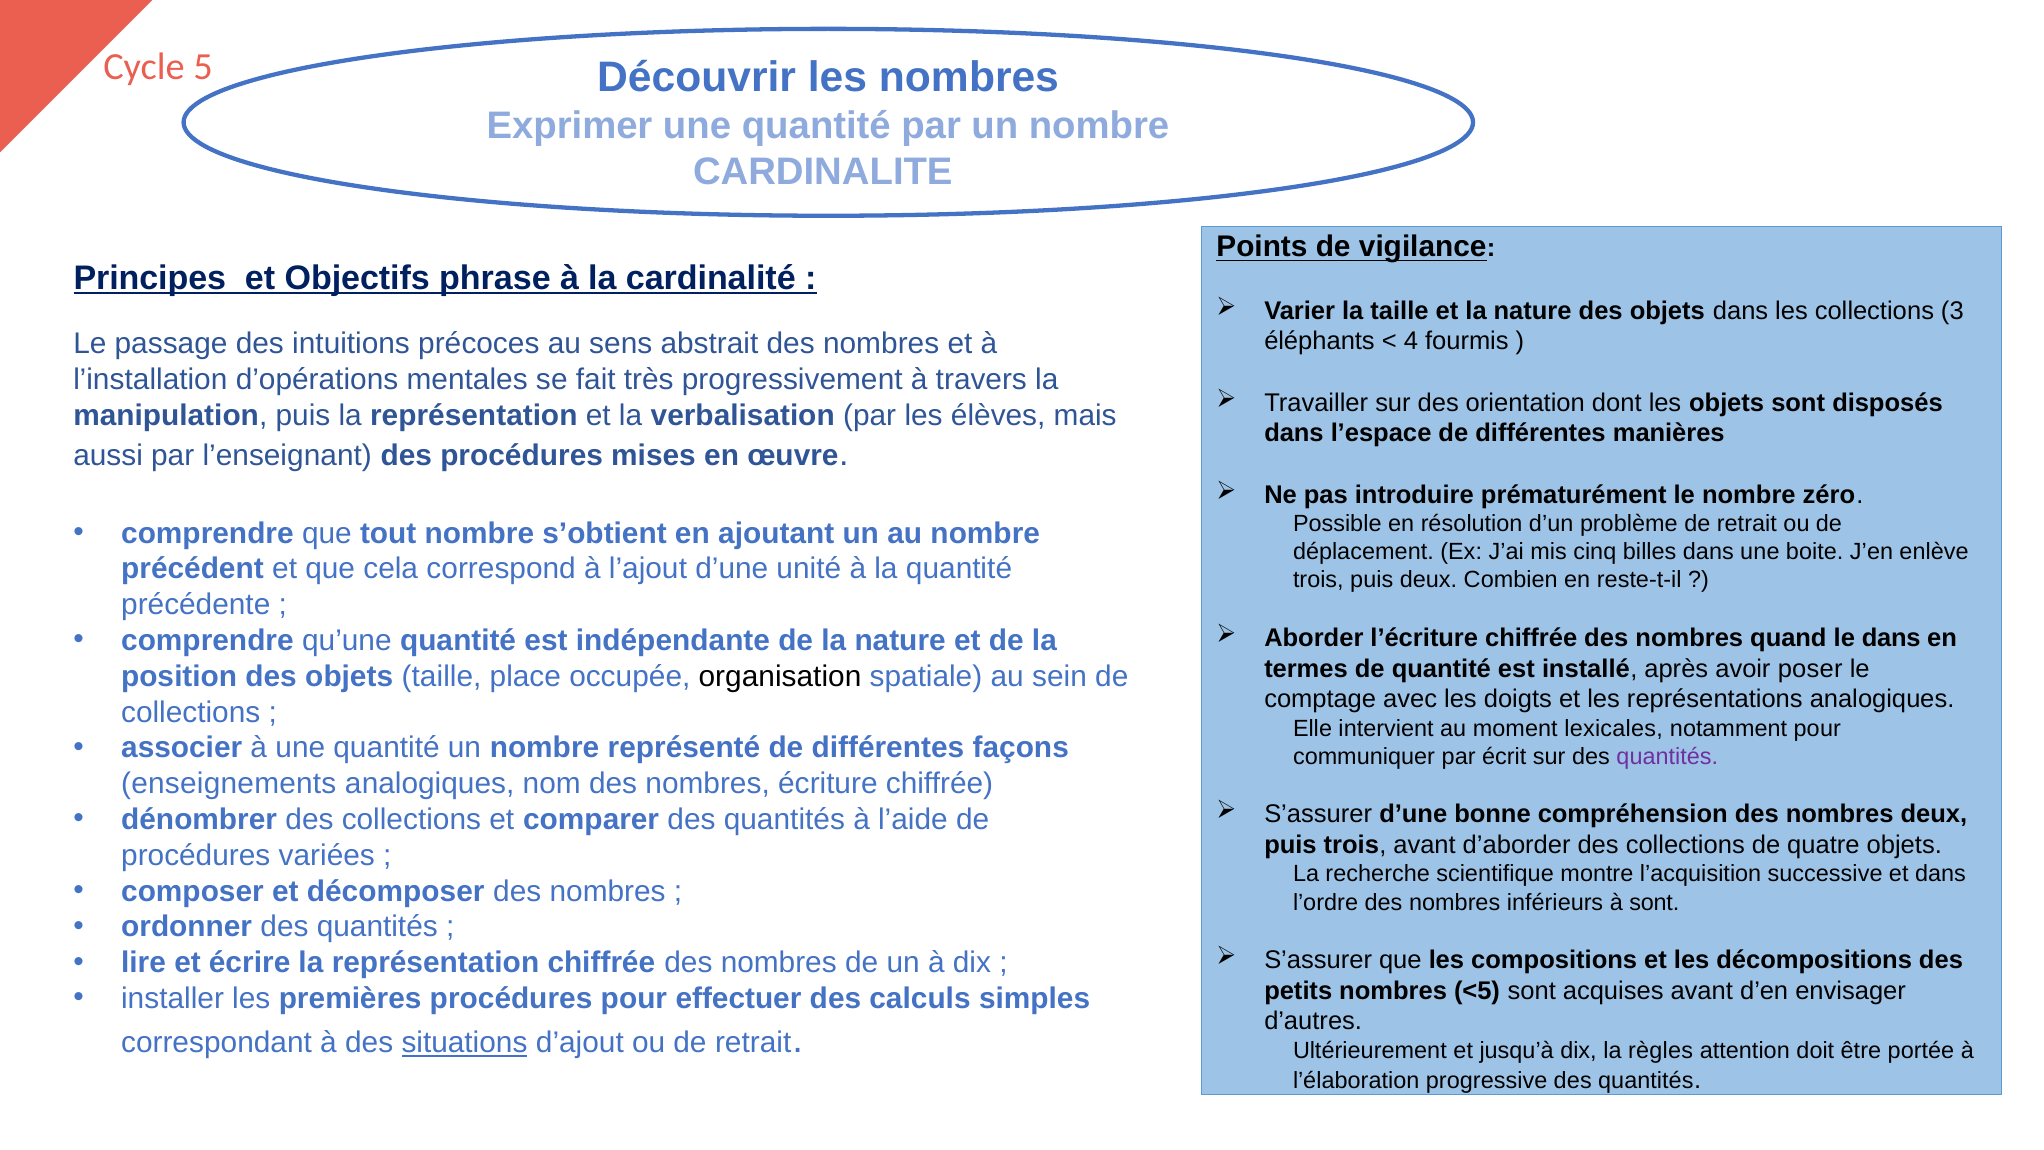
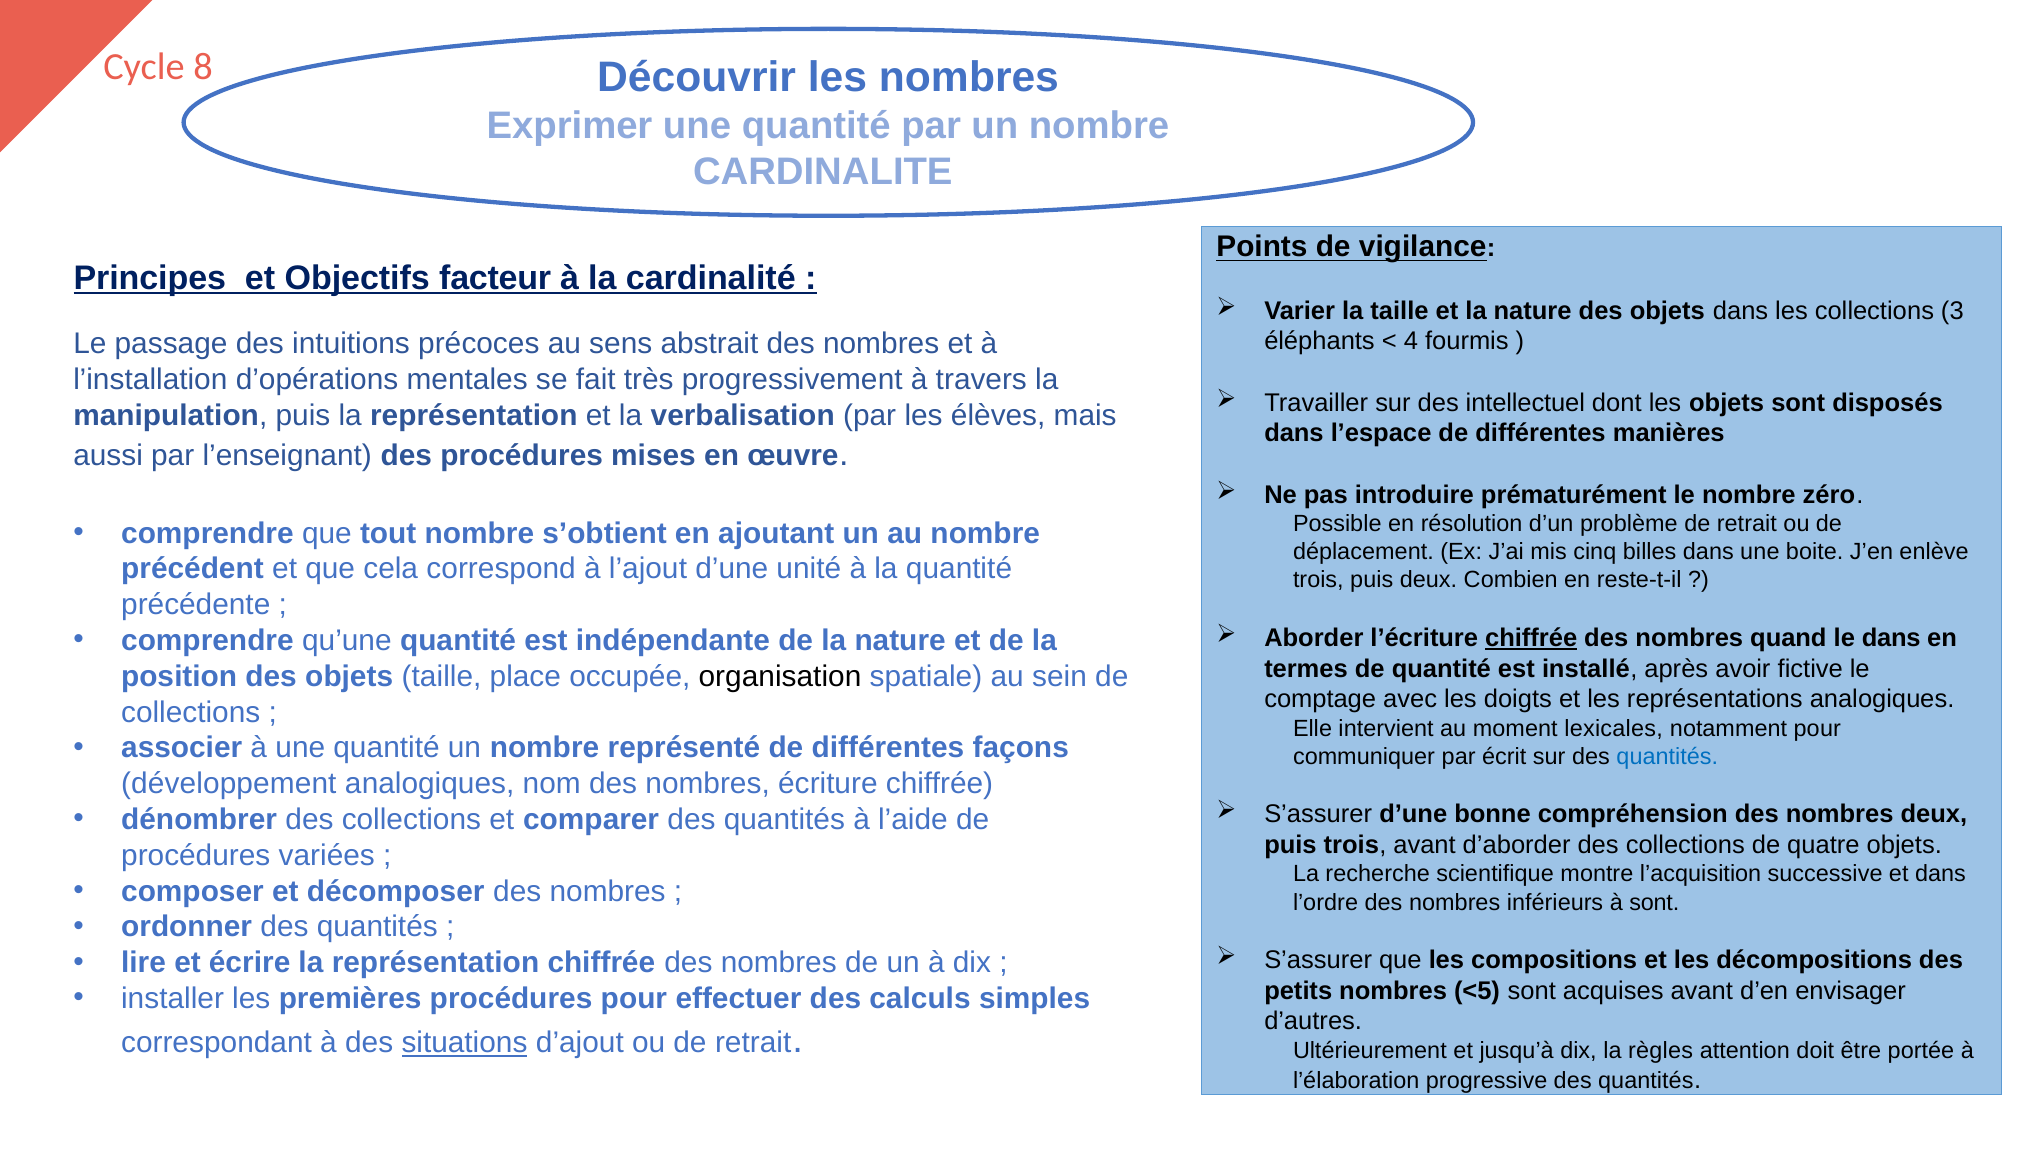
5: 5 -> 8 (203, 67)
phrase: phrase -> facteur (495, 278)
orientation: orientation -> intellectuel (1525, 403)
chiffrée underline: none -> present (1531, 638)
poser: poser -> fictive (1810, 668)
quantités colour: purple -> blue (1667, 756)
enseignements: enseignements -> développement (229, 784)
